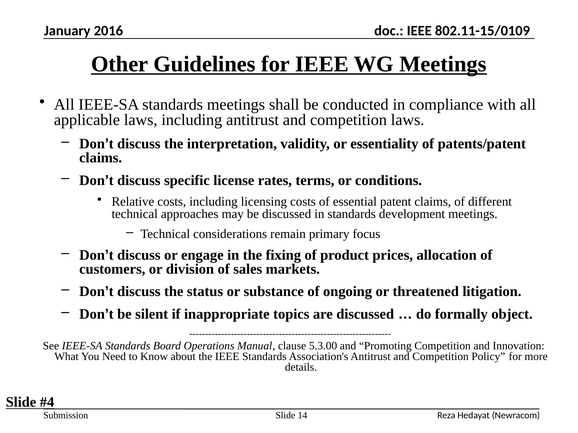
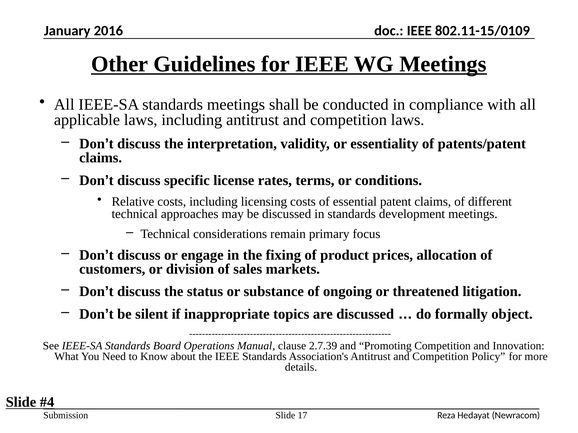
5.3.00: 5.3.00 -> 2.7.39 (323, 346)
14: 14 -> 17 (302, 416)
